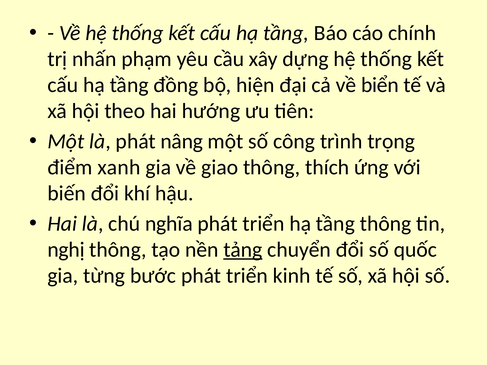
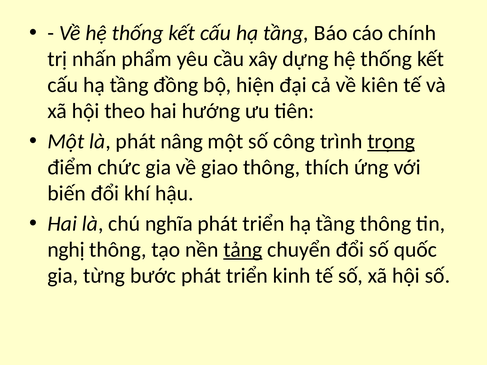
phạm: phạm -> phẩm (147, 59)
biển: biển -> kiên (380, 85)
trọng underline: none -> present (391, 142)
xanh: xanh -> chức (119, 168)
